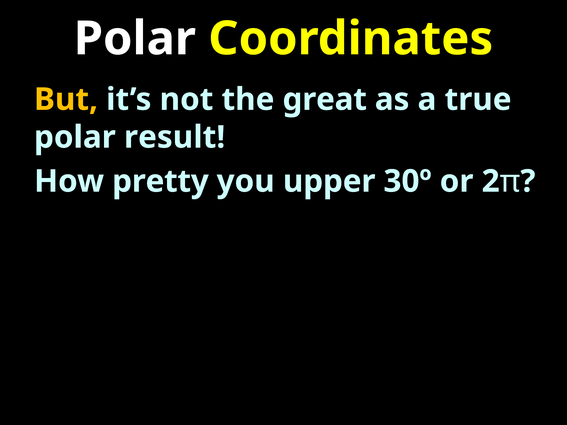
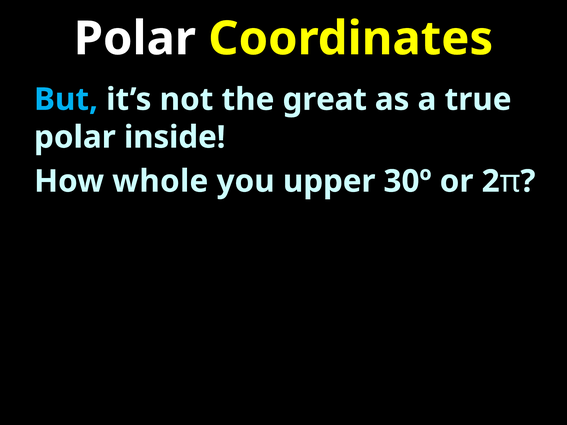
But colour: yellow -> light blue (66, 100)
result: result -> inside (175, 137)
pretty: pretty -> whole (160, 181)
